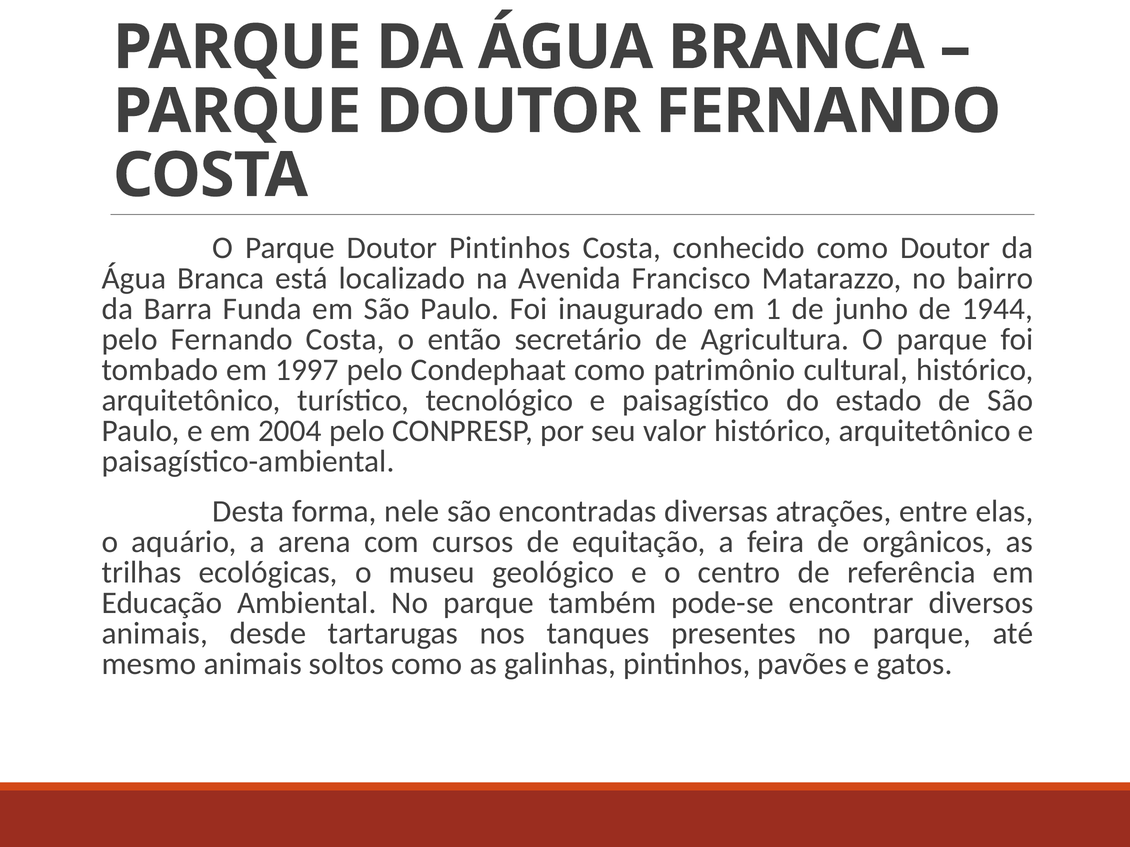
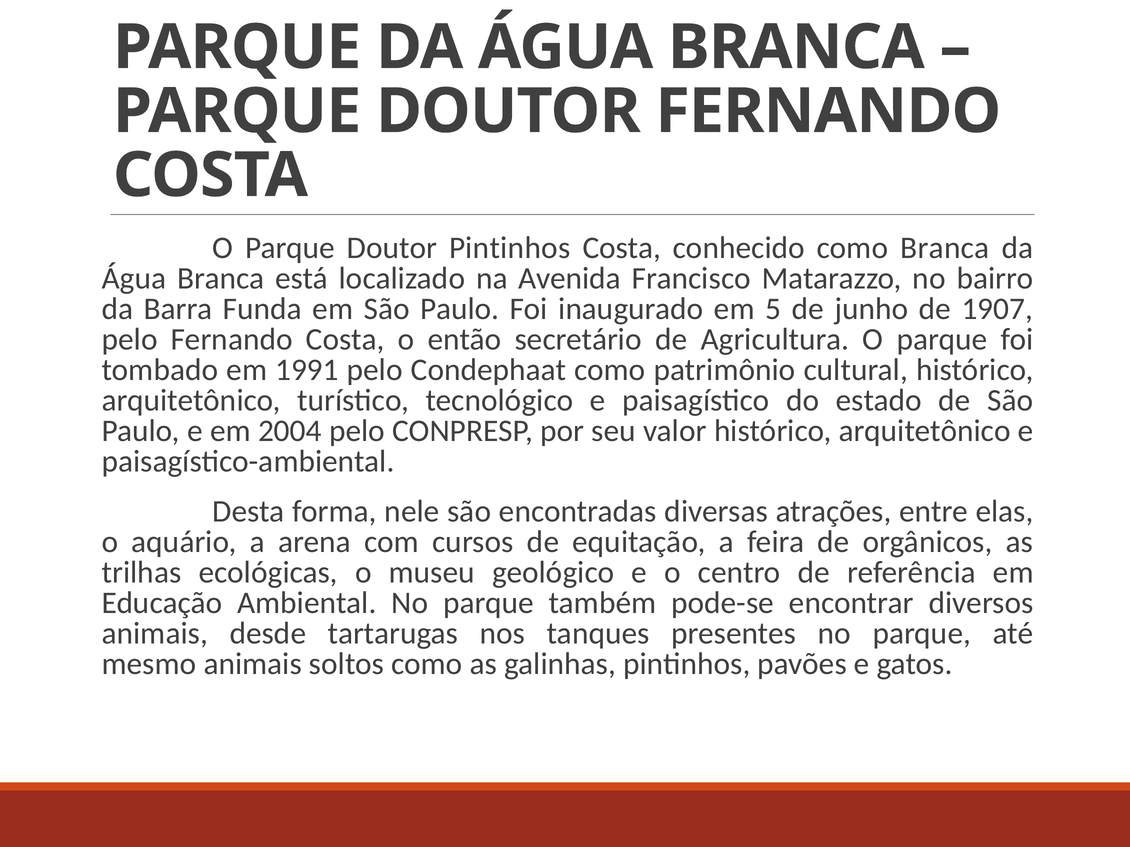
como Doutor: Doutor -> Branca (945, 248)
1: 1 -> 5 (773, 309)
1944: 1944 -> 1907 (997, 309)
1997: 1997 -> 1991 (307, 370)
